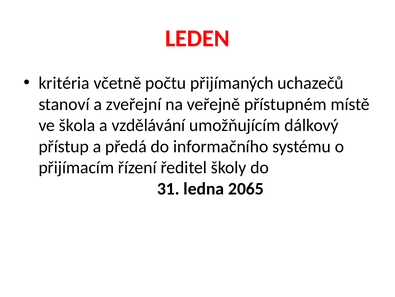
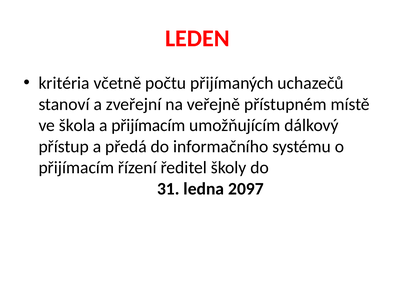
a vzdělávání: vzdělávání -> přijímacím (148, 125)
2065: 2065 -> 2097 (246, 188)
